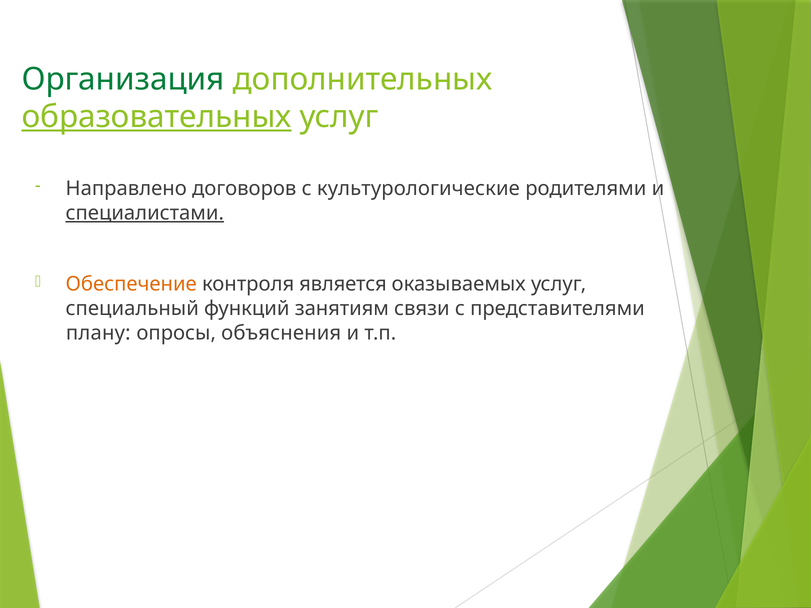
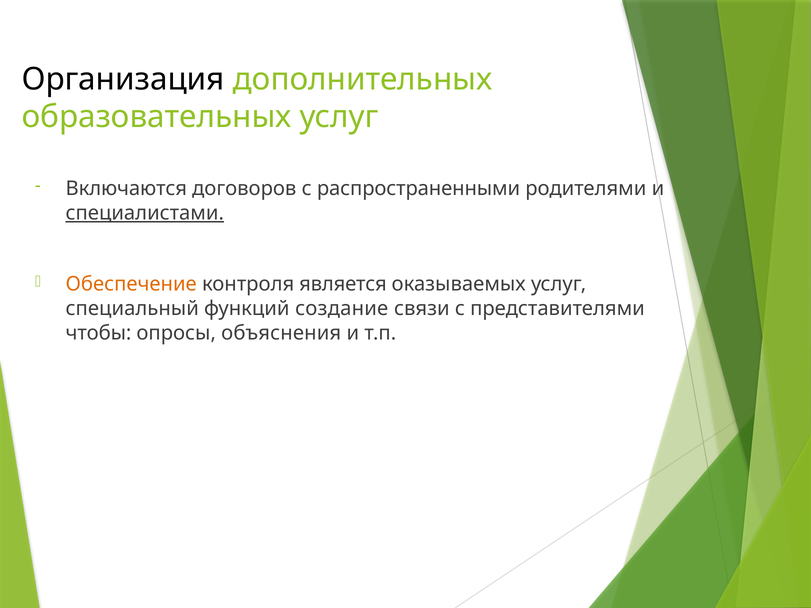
Организация colour: green -> black (123, 79)
образовательных underline: present -> none (157, 117)
Направлено: Направлено -> Включаются (126, 189)
культурологические: культурологические -> распространенными (419, 189)
занятиям: занятиям -> создание (342, 309)
плану: плану -> чтобы (98, 333)
